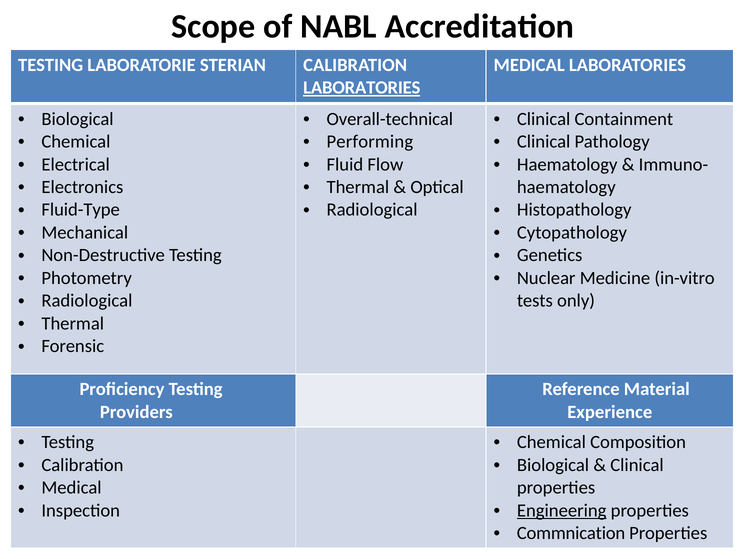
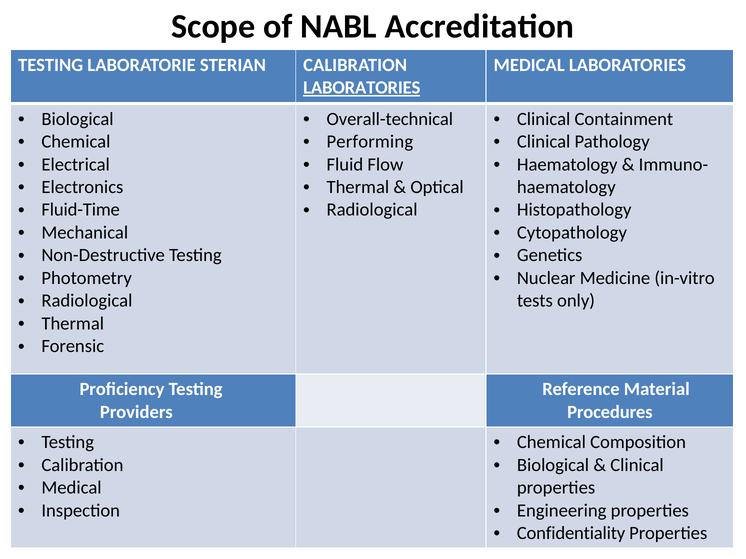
Fluid-Type: Fluid-Type -> Fluid-Time (81, 210)
Experience: Experience -> Procedures (610, 412)
Engineering underline: present -> none (562, 511)
Commnication: Commnication -> Confidentiality (571, 534)
